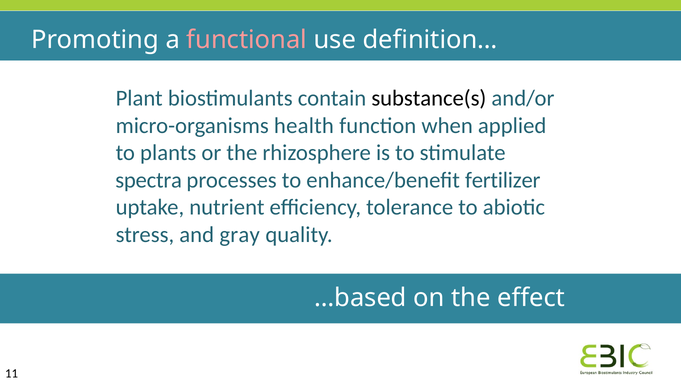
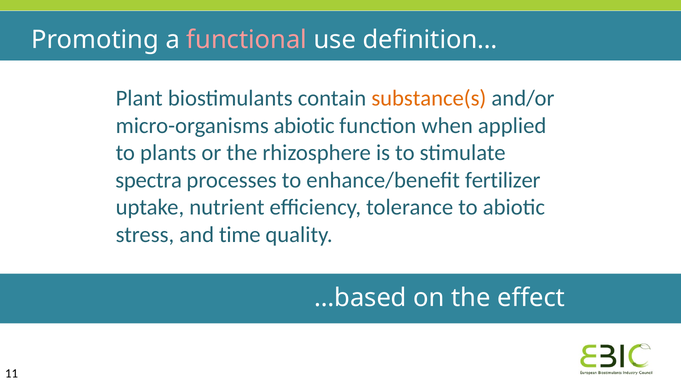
substance(s colour: black -> orange (429, 98)
micro-organisms health: health -> abiotic (304, 126)
gray: gray -> time (240, 235)
